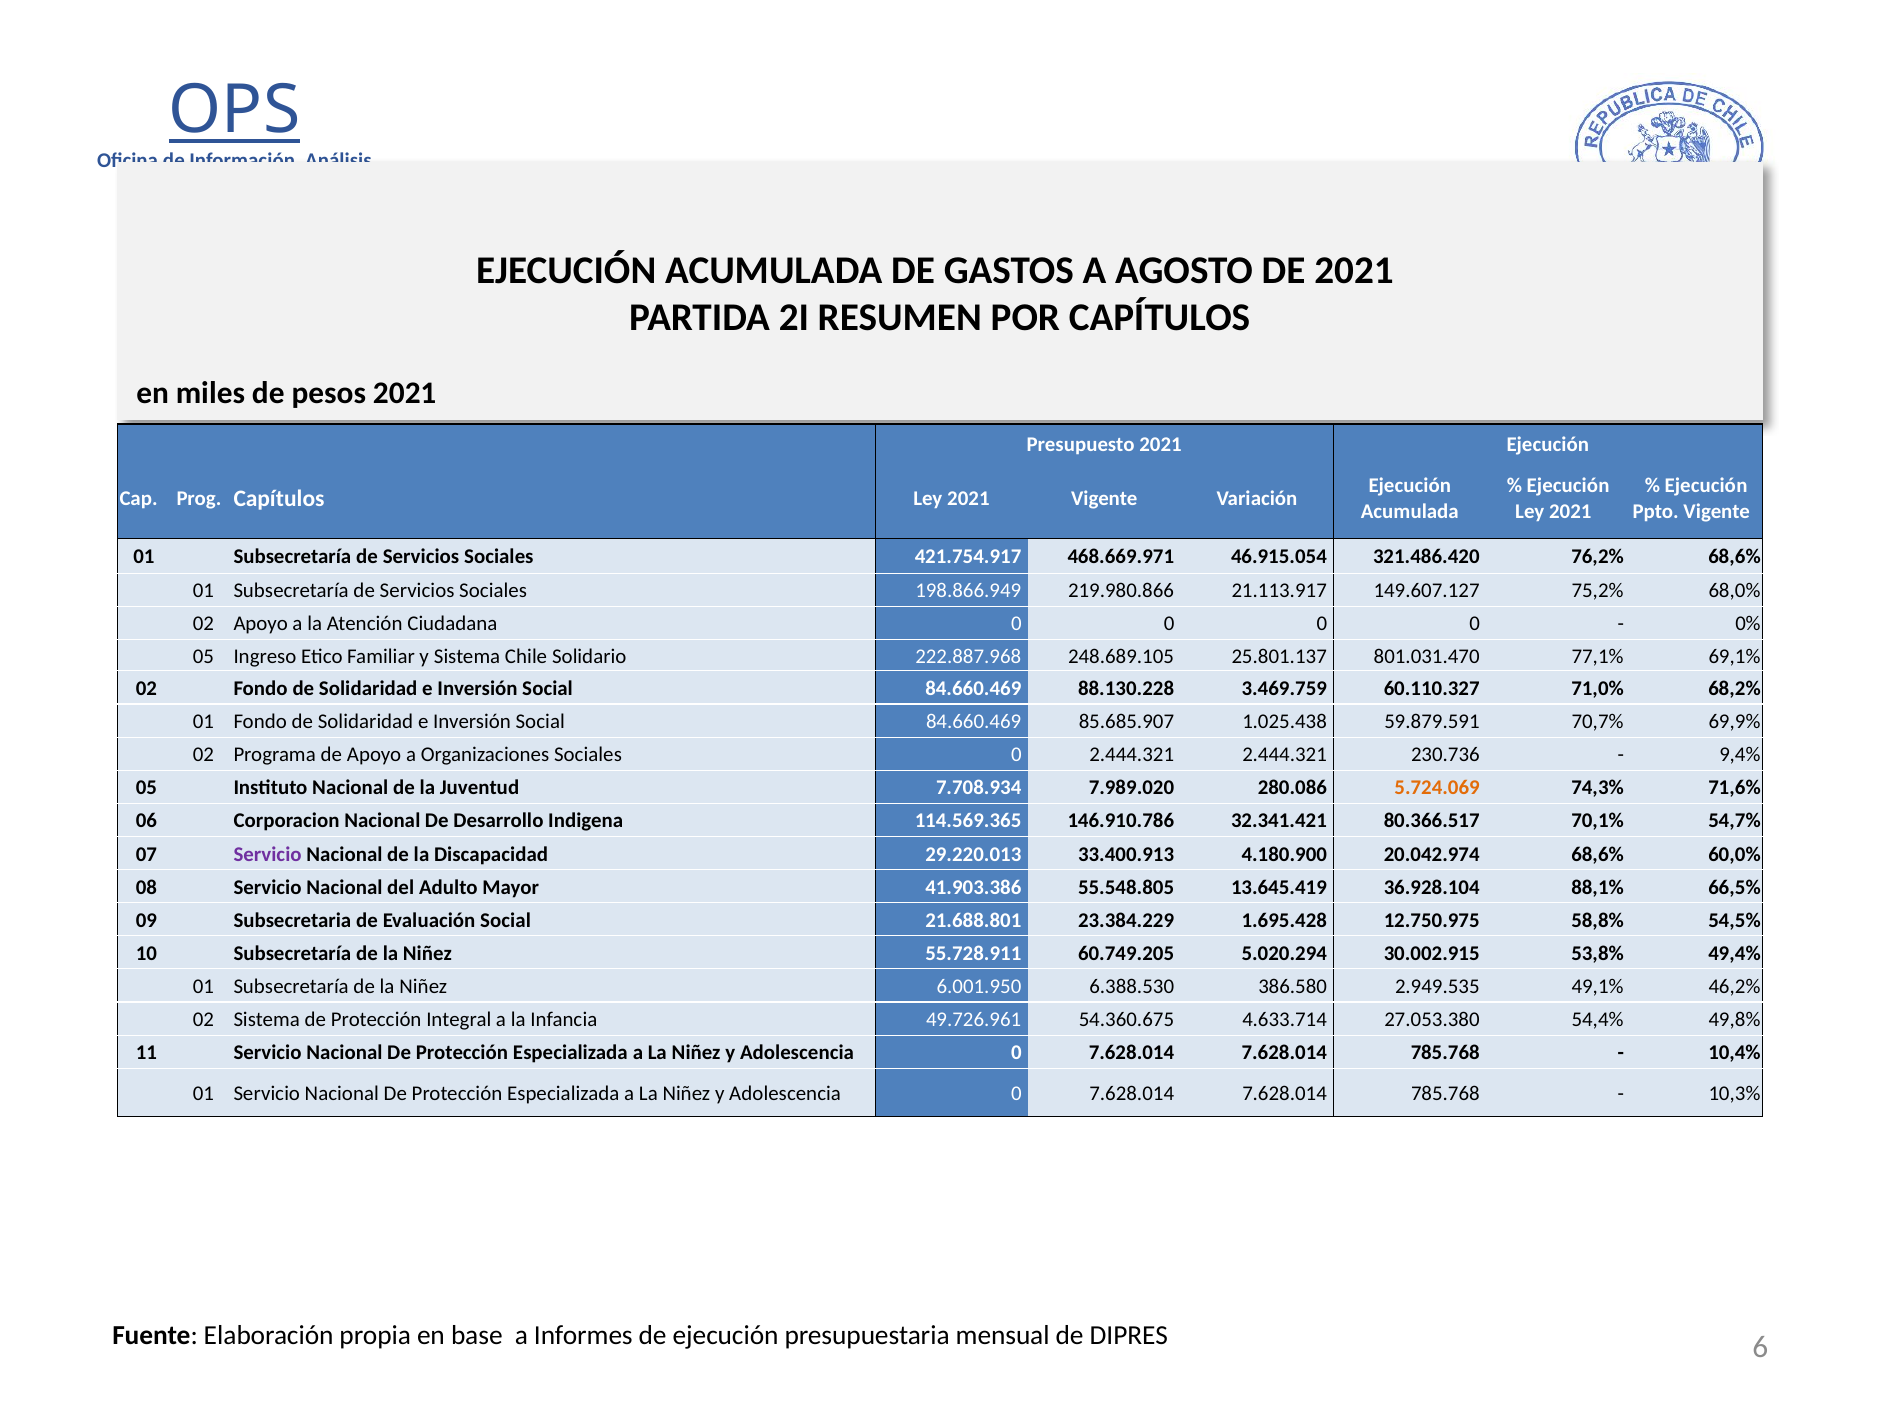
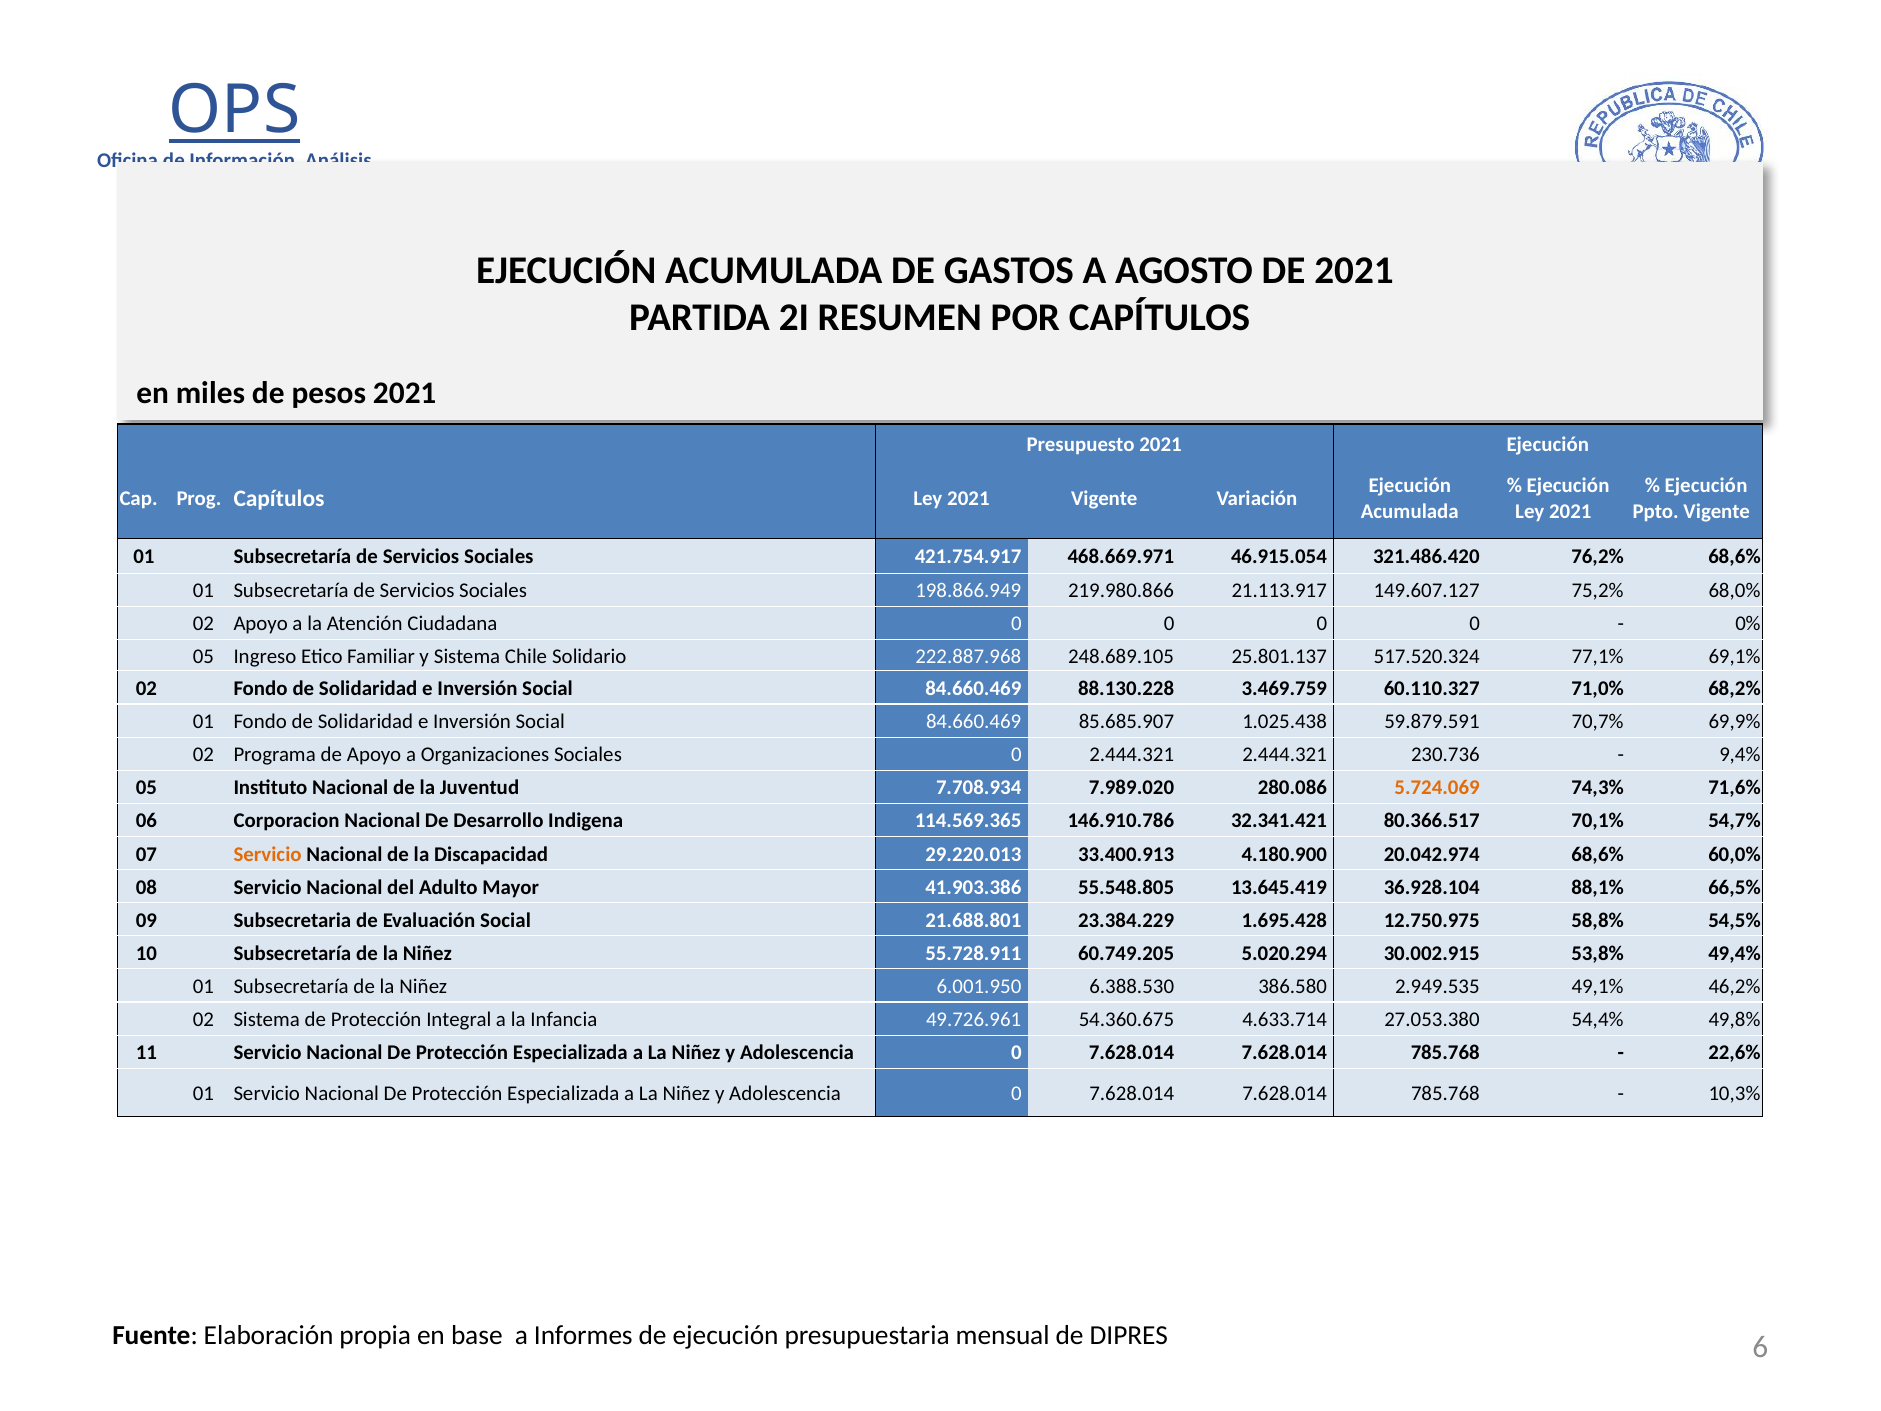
801.031.470: 801.031.470 -> 517.520.324 (1427, 656)
Servicio colour: purple -> orange (268, 854)
10,4%: 10,4% -> 22,6% (1735, 1053)
